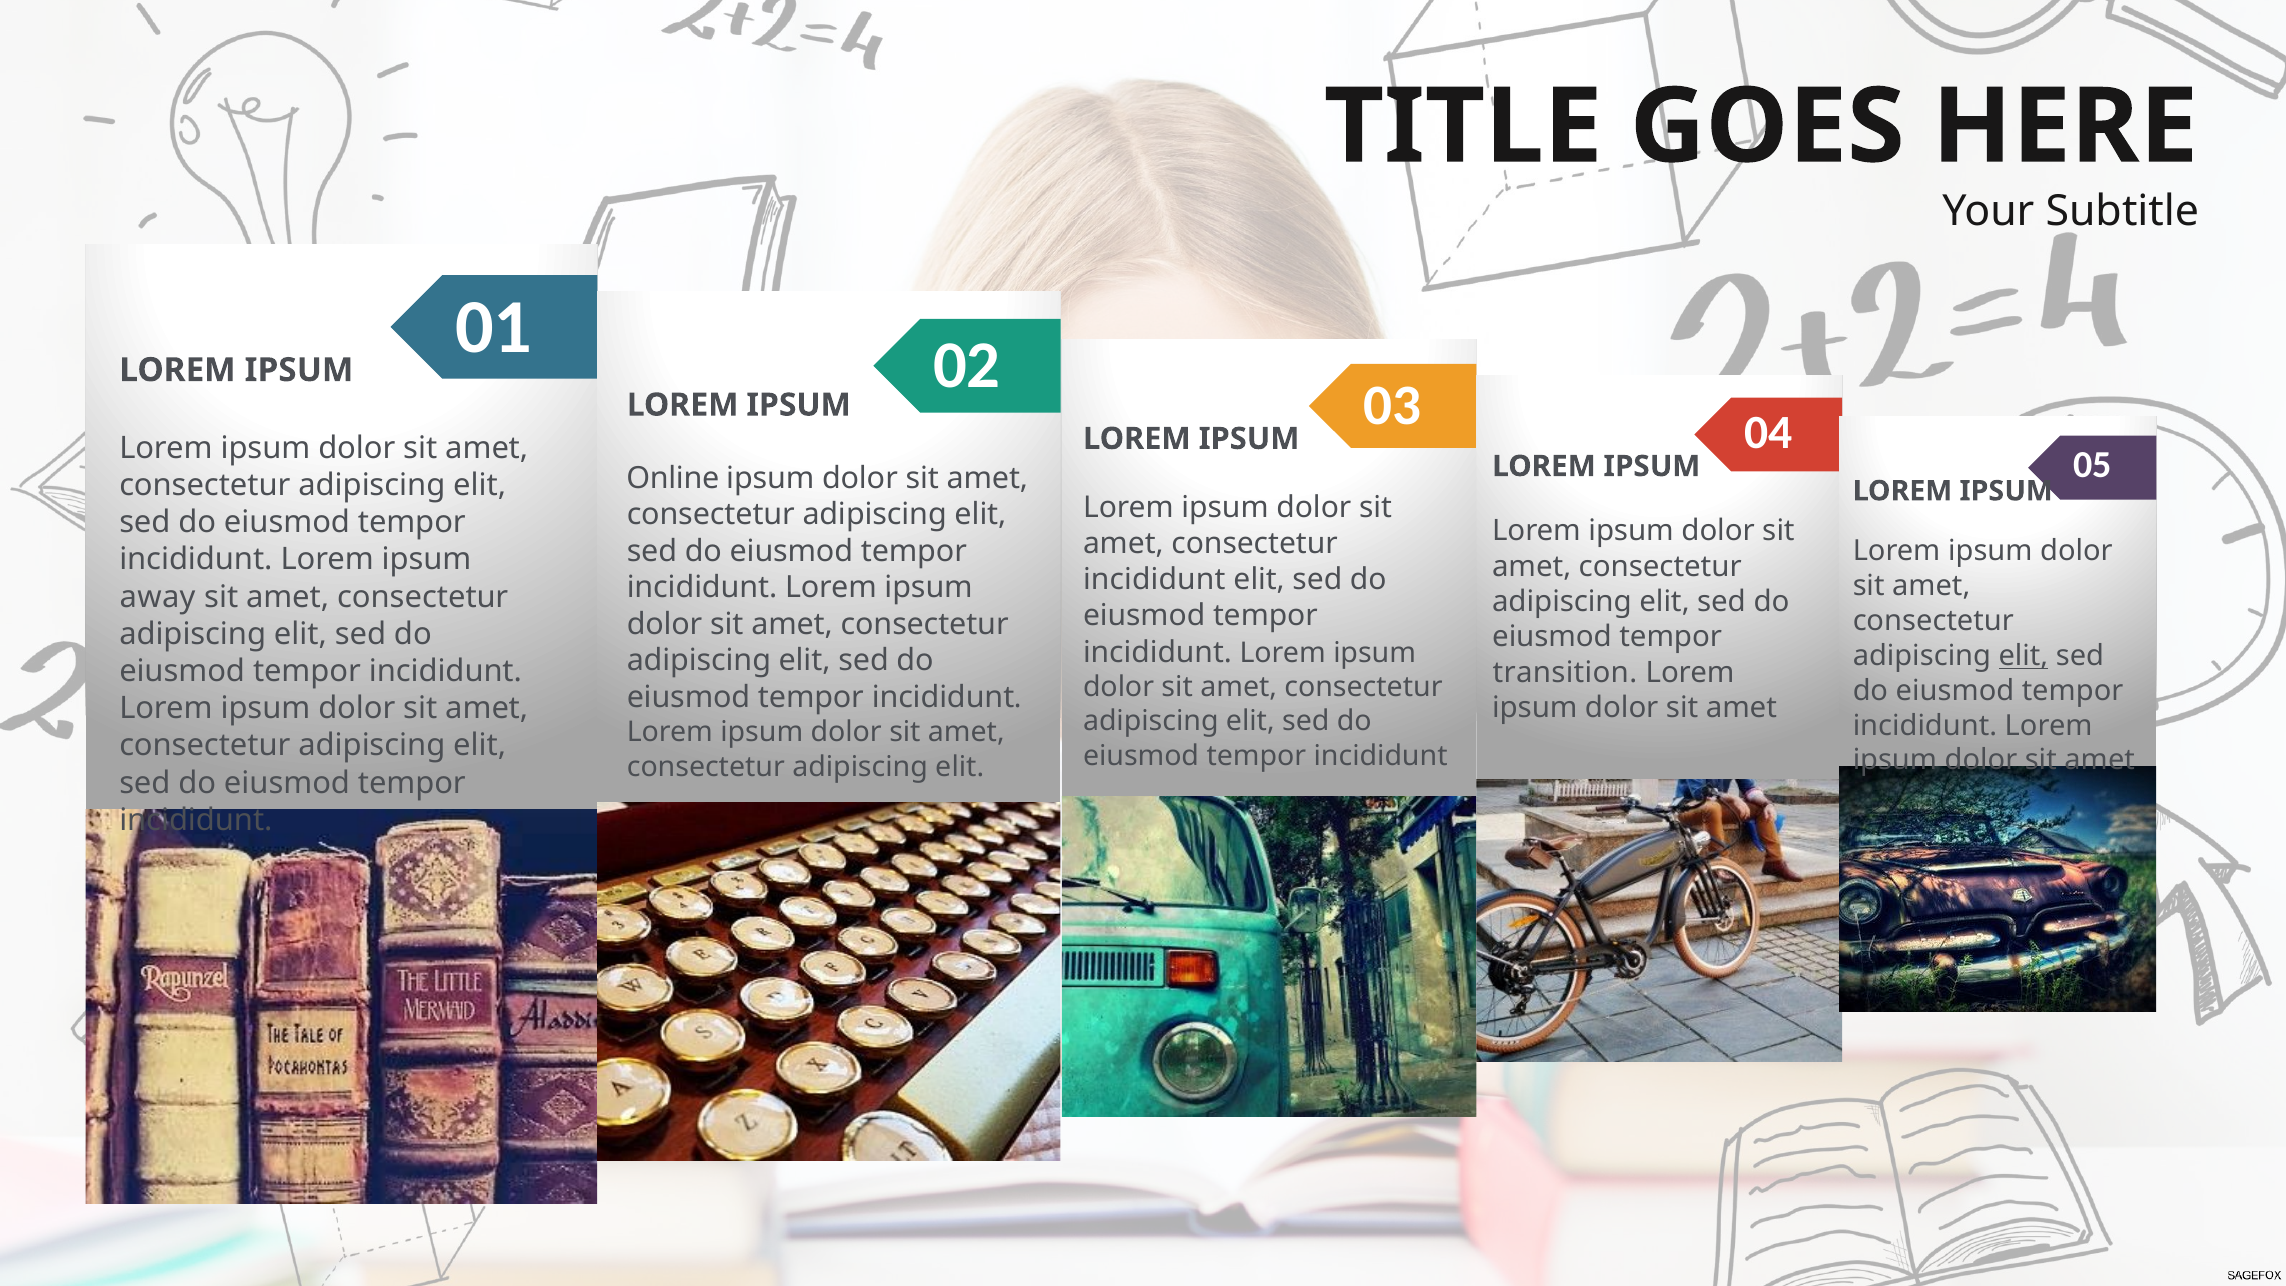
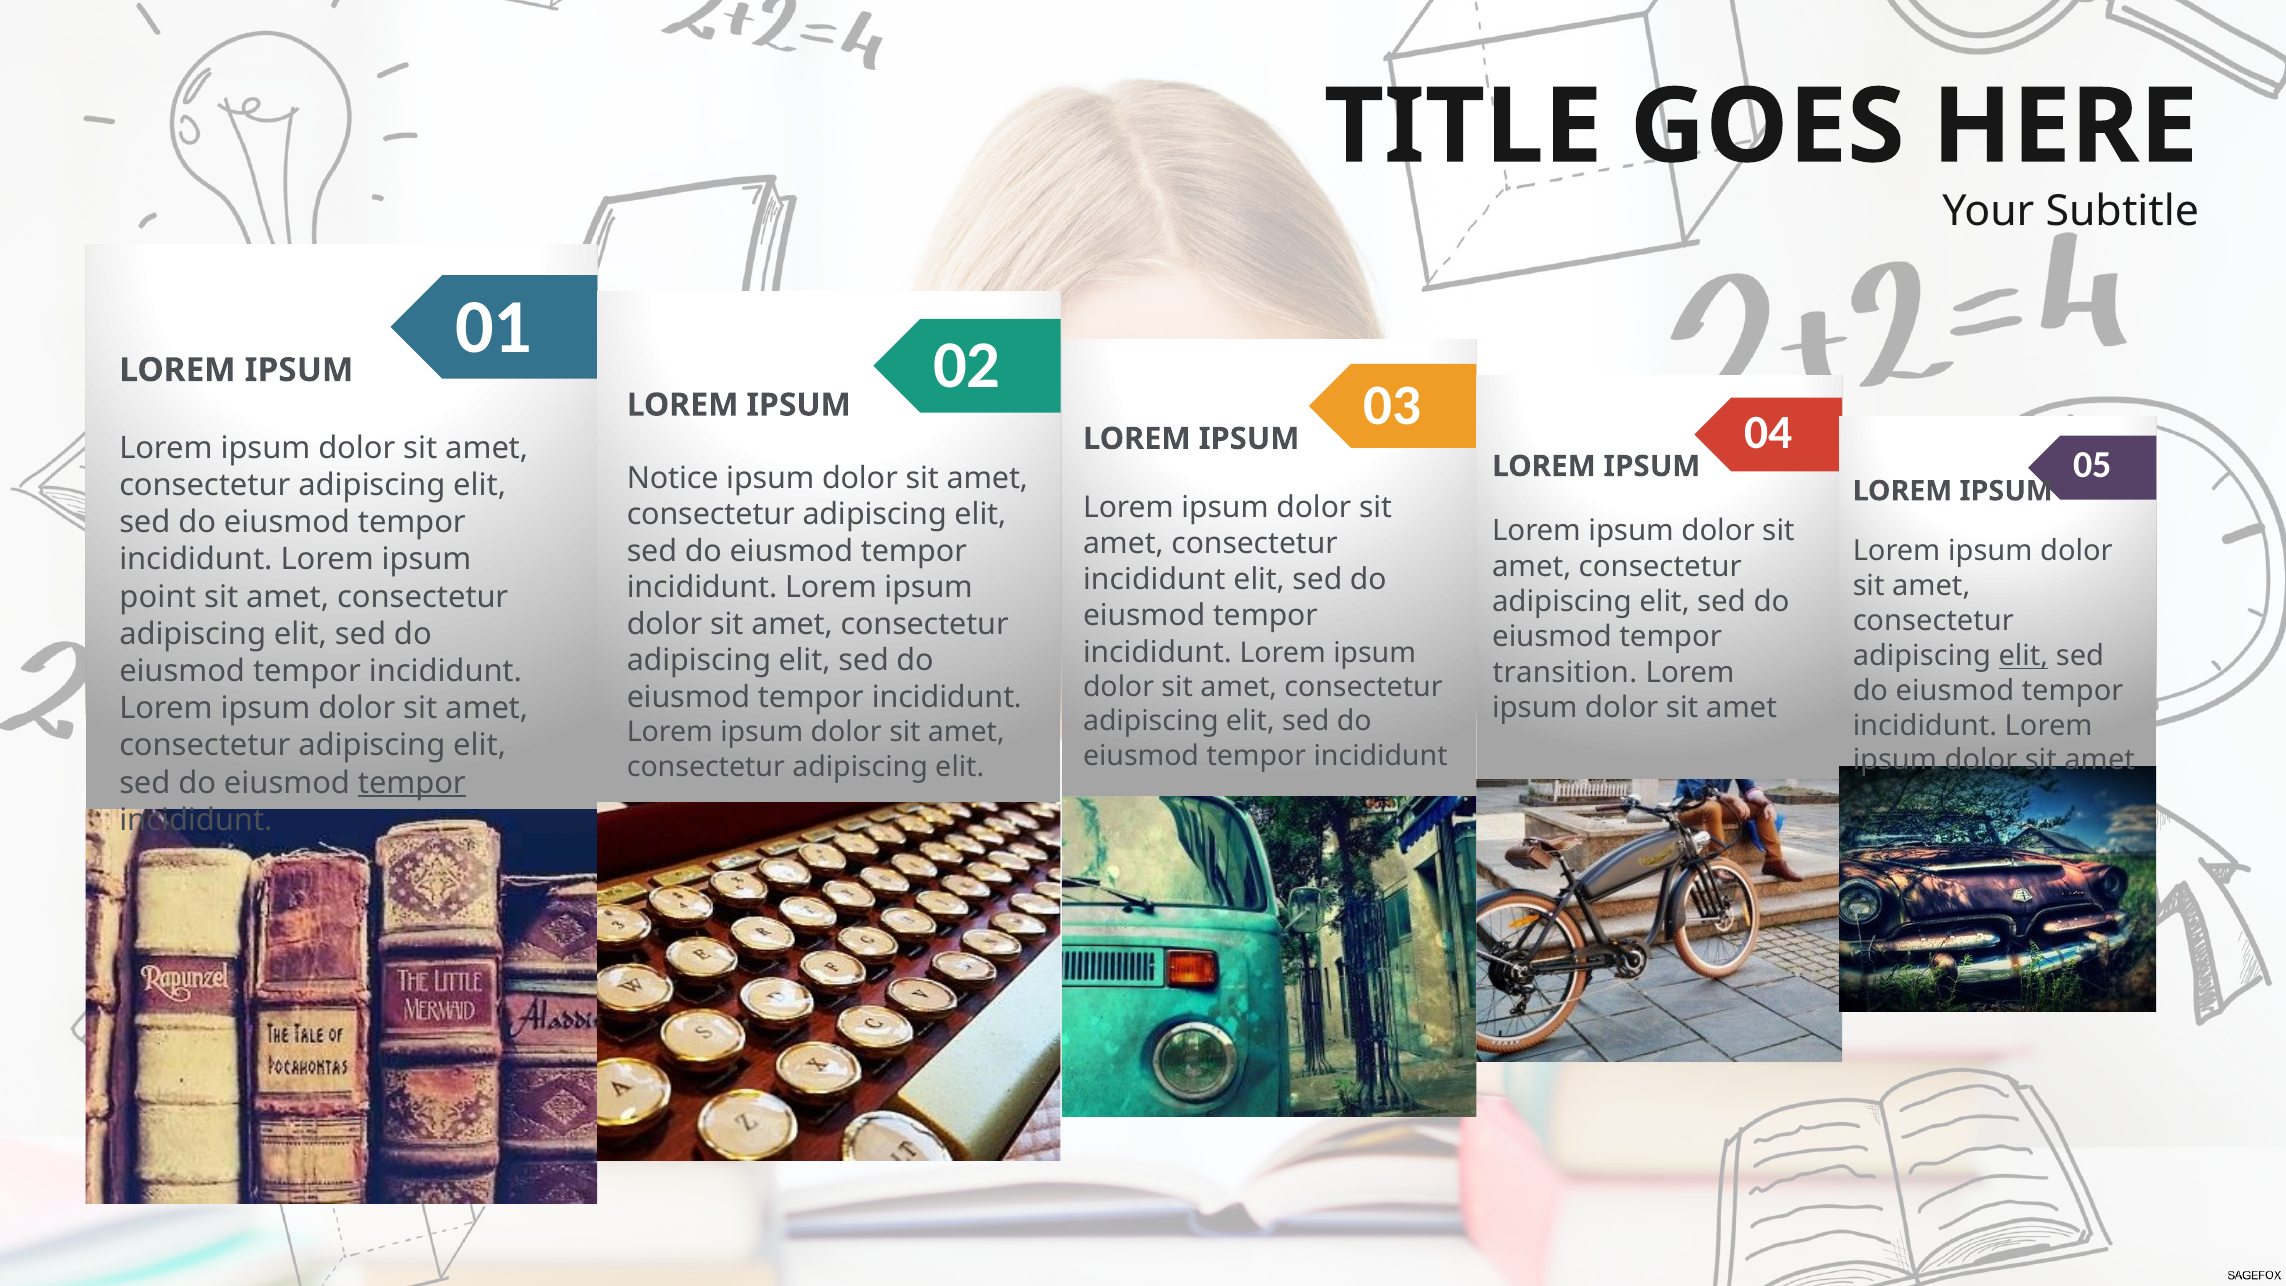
Online: Online -> Notice (673, 478)
away: away -> point (158, 597)
tempor underline: none -> present (412, 783)
